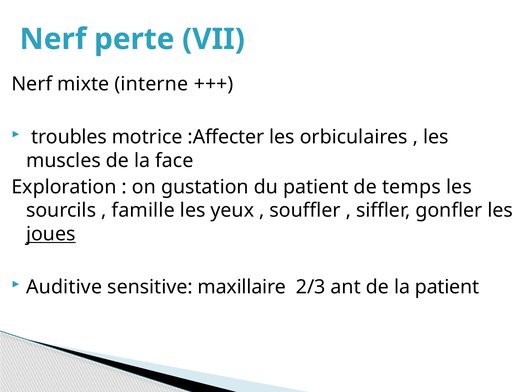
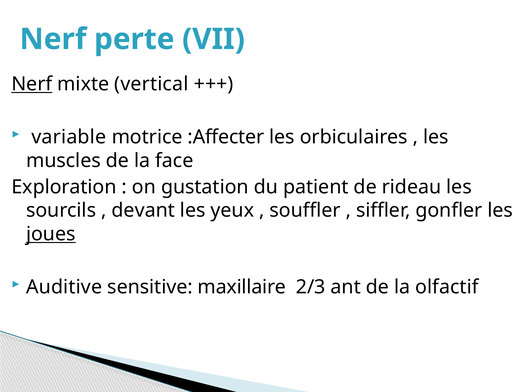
Nerf underline: none -> present (32, 84)
interne: interne -> vertical (151, 84)
troubles: troubles -> variable (69, 137)
temps: temps -> rideau (412, 187)
famille: famille -> devant (143, 211)
la patient: patient -> olfactif (447, 287)
